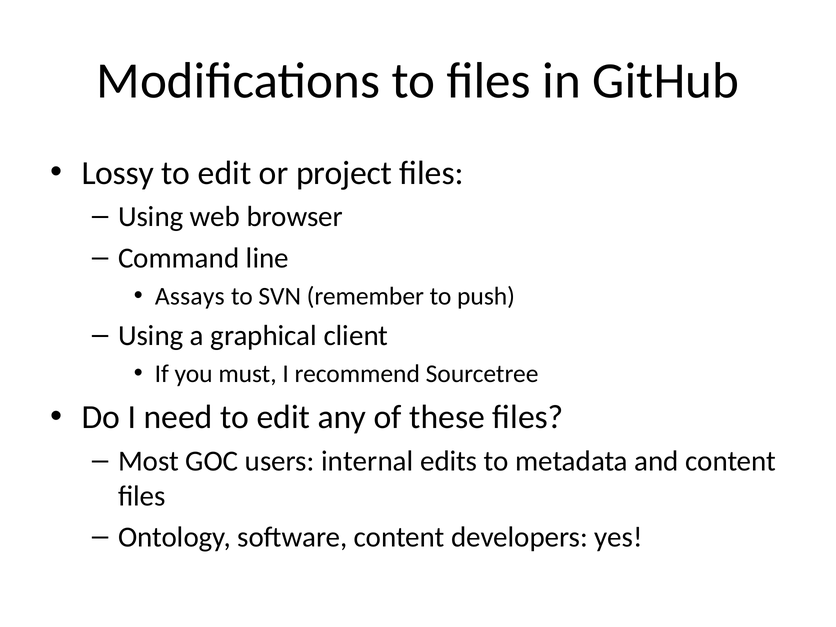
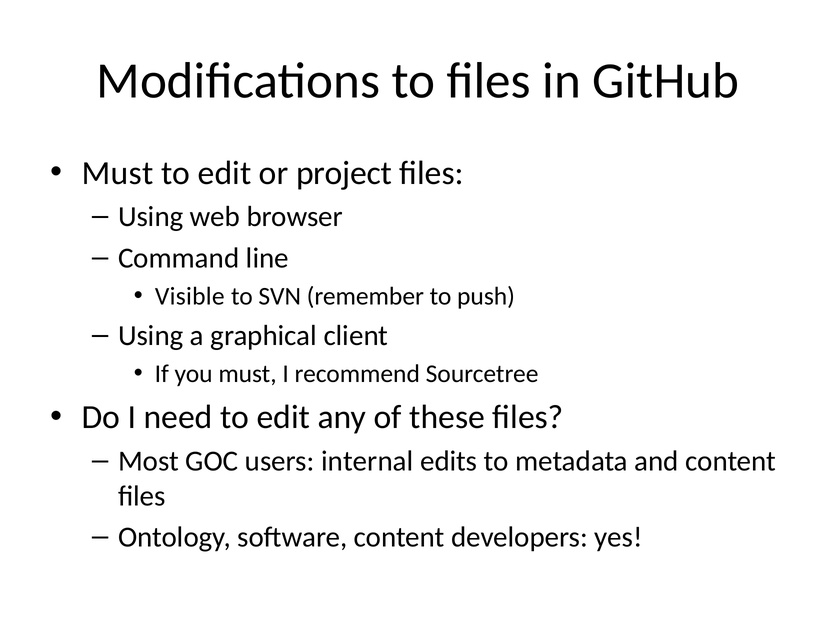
Lossy: Lossy -> Must (118, 173)
Assays: Assays -> Visible (190, 296)
